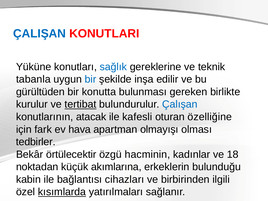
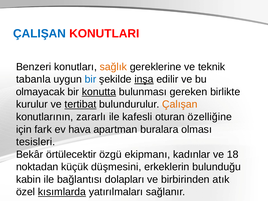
Yüküne: Yüküne -> Benzeri (34, 67)
sağlık colour: blue -> orange (113, 67)
inşa underline: none -> present (144, 79)
gürültüden: gürültüden -> olmayacak (40, 92)
konutta underline: none -> present (99, 92)
Çalışan colour: blue -> orange (180, 104)
atacak: atacak -> zararlı (91, 117)
olmayışı: olmayışı -> buralara (159, 129)
tedbirler: tedbirler -> tesisleri (36, 142)
hacminin: hacminin -> ekipmanı (147, 154)
akımlarına: akımlarına -> düşmesini (116, 167)
cihazları: cihazları -> dolapları (125, 179)
ilgili: ilgili -> atık (221, 179)
